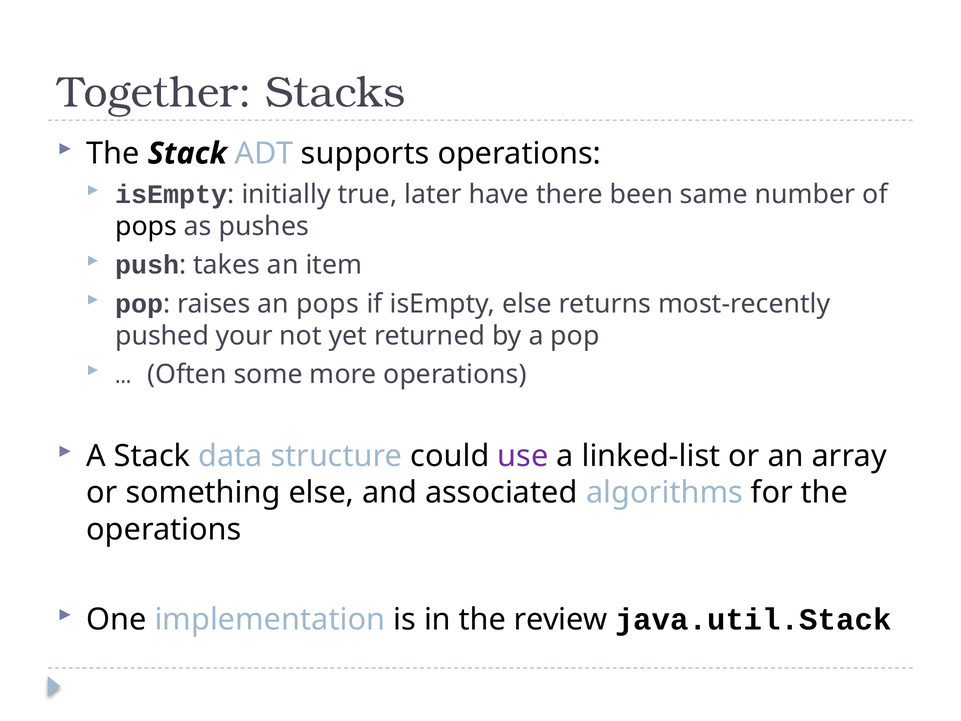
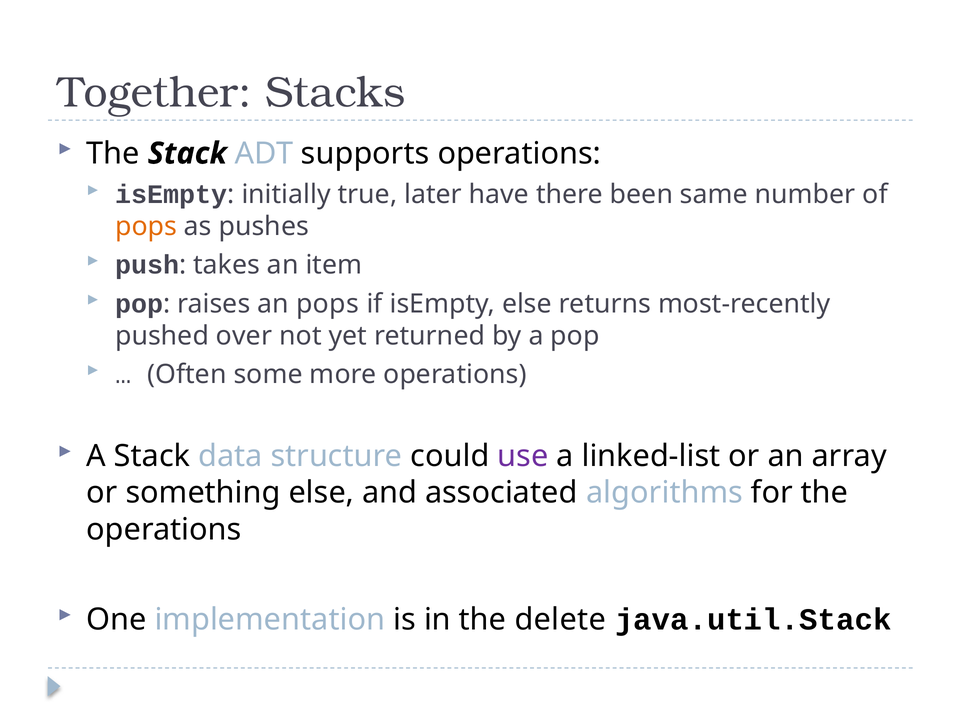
pops colour: black -> orange (146, 226)
your: your -> over (244, 336)
review: review -> delete (560, 619)
